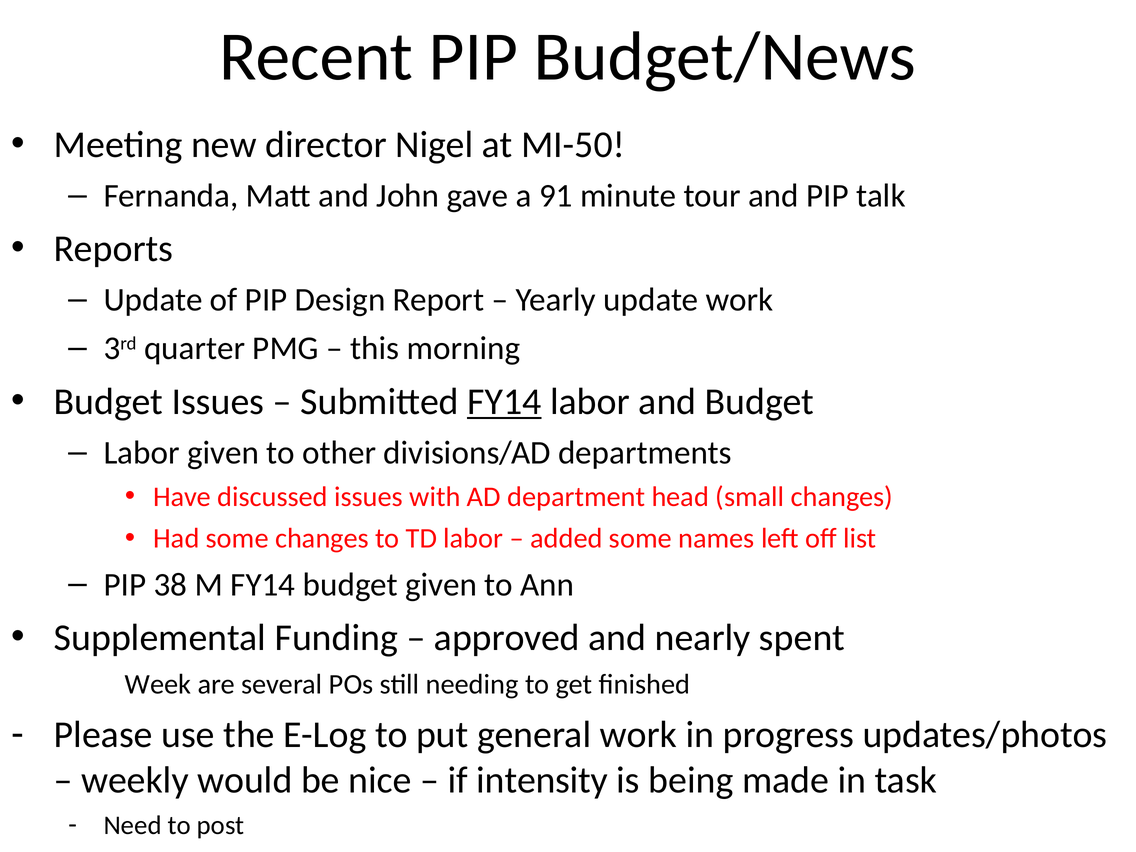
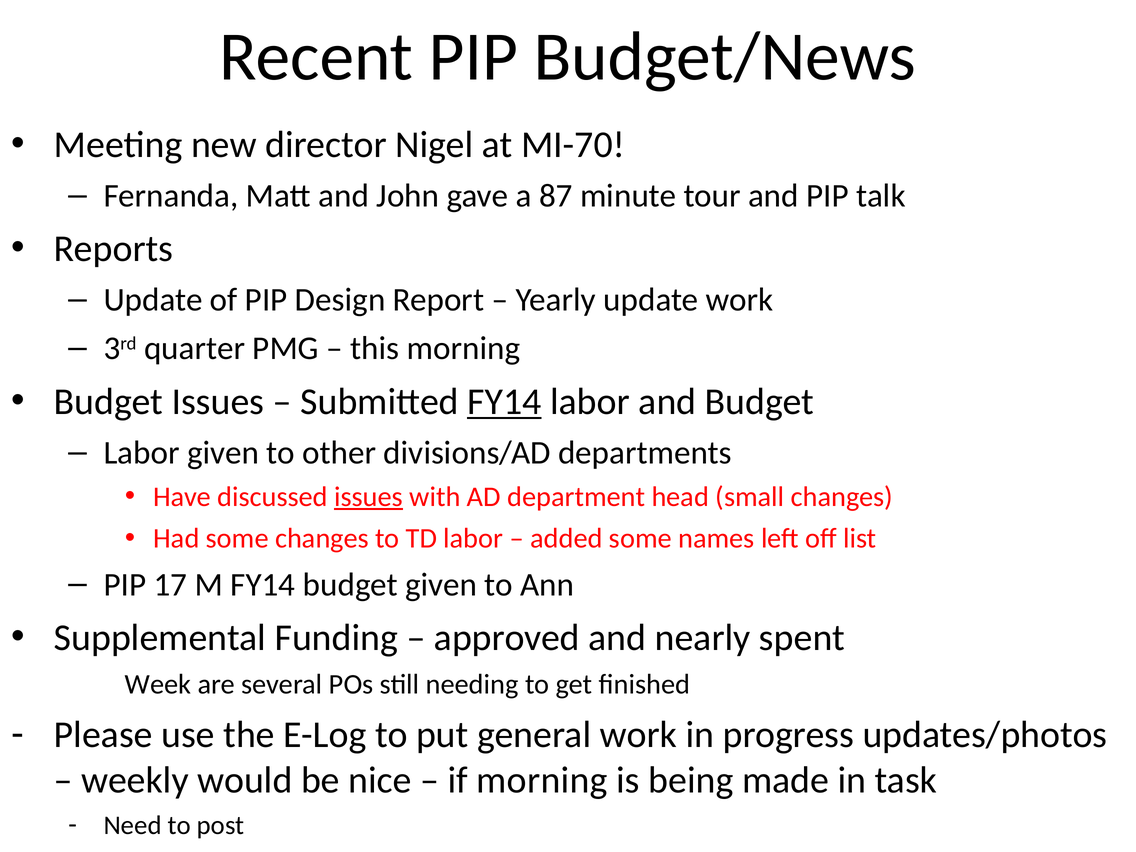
MI-50: MI-50 -> MI-70 (573, 145)
91: 91 -> 87 (556, 196)
issues underline: none -> present (369, 497)
38: 38 -> 17 (170, 585)
if intensity: intensity -> morning (542, 780)
